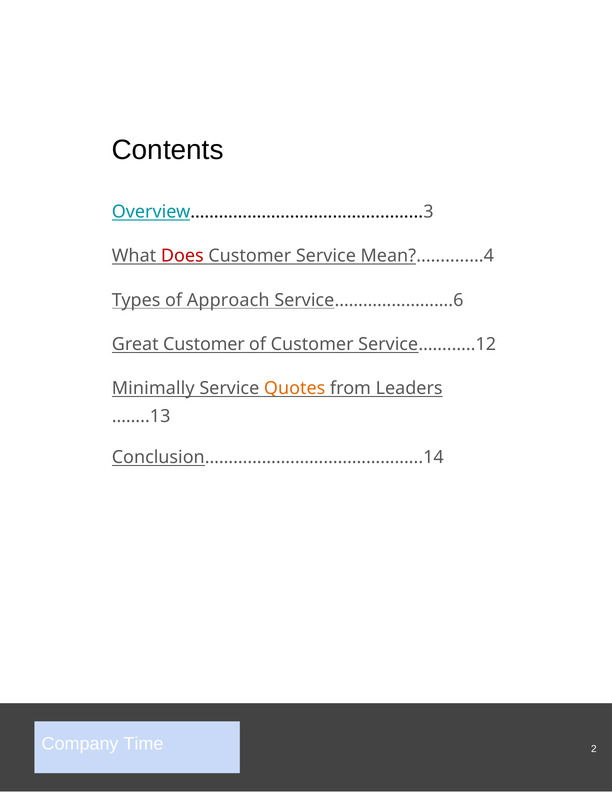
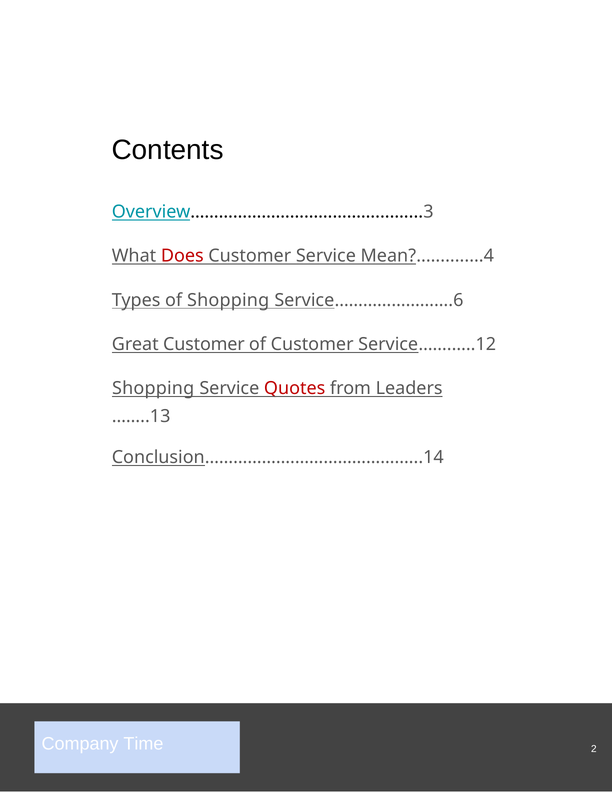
of Approach: Approach -> Shopping (228, 300)
Minimally: Minimally -> Shopping (153, 388)
Quotes colour: orange -> red (295, 388)
